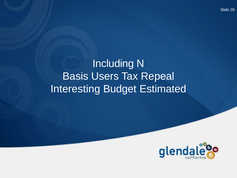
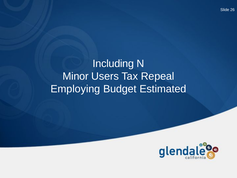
Basis: Basis -> Minor (76, 76)
Interesting: Interesting -> Employing (75, 89)
